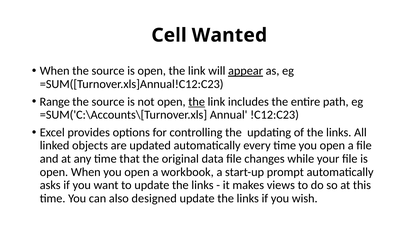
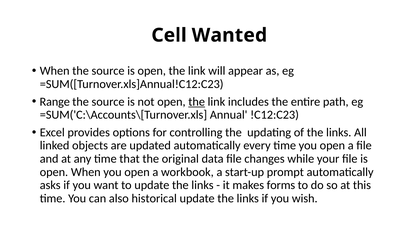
appear underline: present -> none (246, 71)
views: views -> forms (281, 185)
designed: designed -> historical (154, 198)
